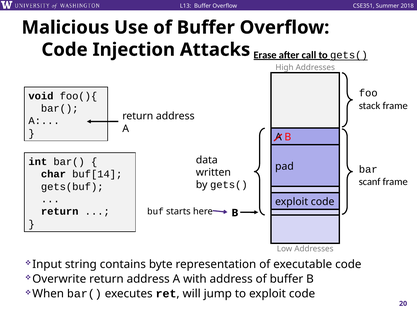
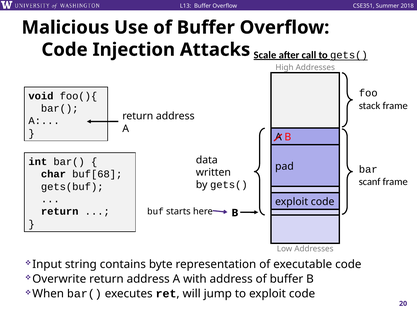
Erase: Erase -> Scale (265, 55)
buf[14: buf[14 -> buf[68 (97, 175)
